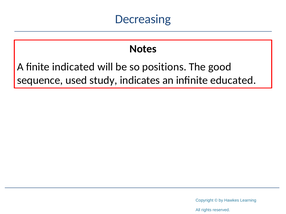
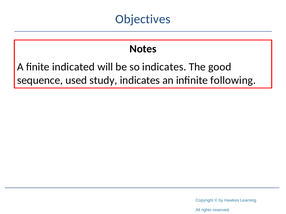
Decreasing: Decreasing -> Objectives (143, 19)
so positions: positions -> indicates (164, 67)
educated: educated -> following (233, 80)
